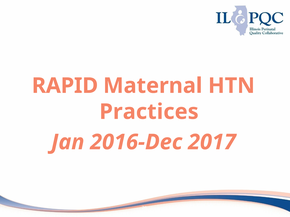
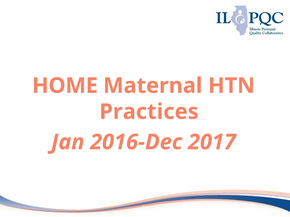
RAPID: RAPID -> HOME (65, 86)
